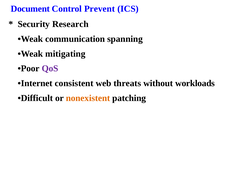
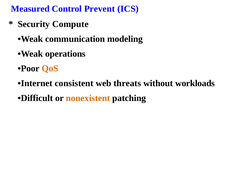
Document: Document -> Measured (30, 9)
Research: Research -> Compute (70, 24)
spanning: spanning -> modeling (125, 39)
mitigating: mitigating -> operations (65, 54)
QoS colour: purple -> orange (50, 68)
